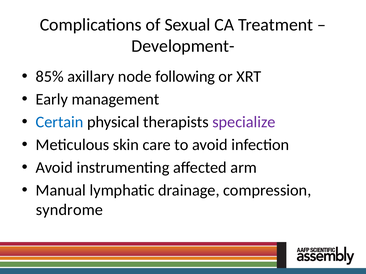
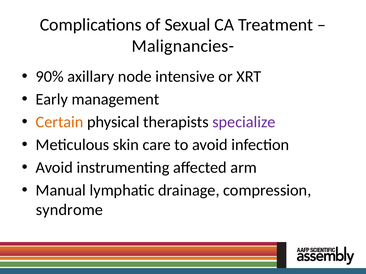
Development-: Development- -> Malignancies- (183, 46)
85%: 85% -> 90% (50, 77)
following: following -> intensive (185, 77)
Certain colour: blue -> orange (60, 122)
